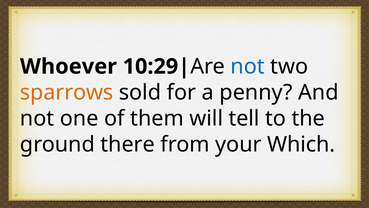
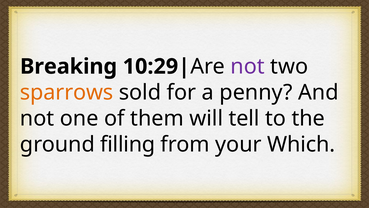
Whoever: Whoever -> Breaking (69, 66)
not colour: blue -> purple (248, 66)
there: there -> filling (128, 144)
